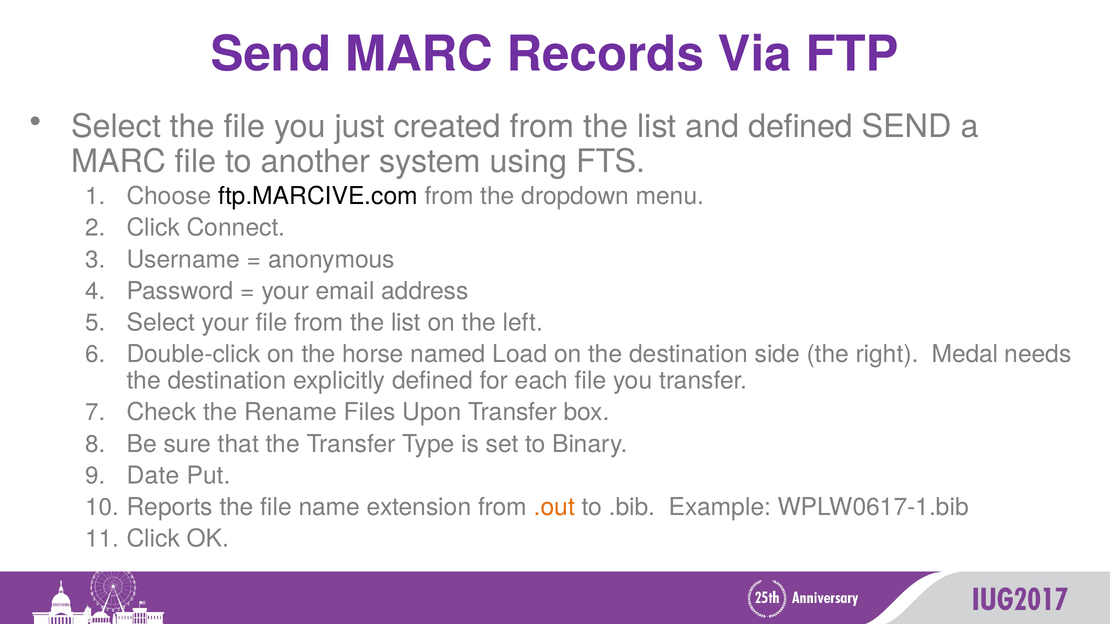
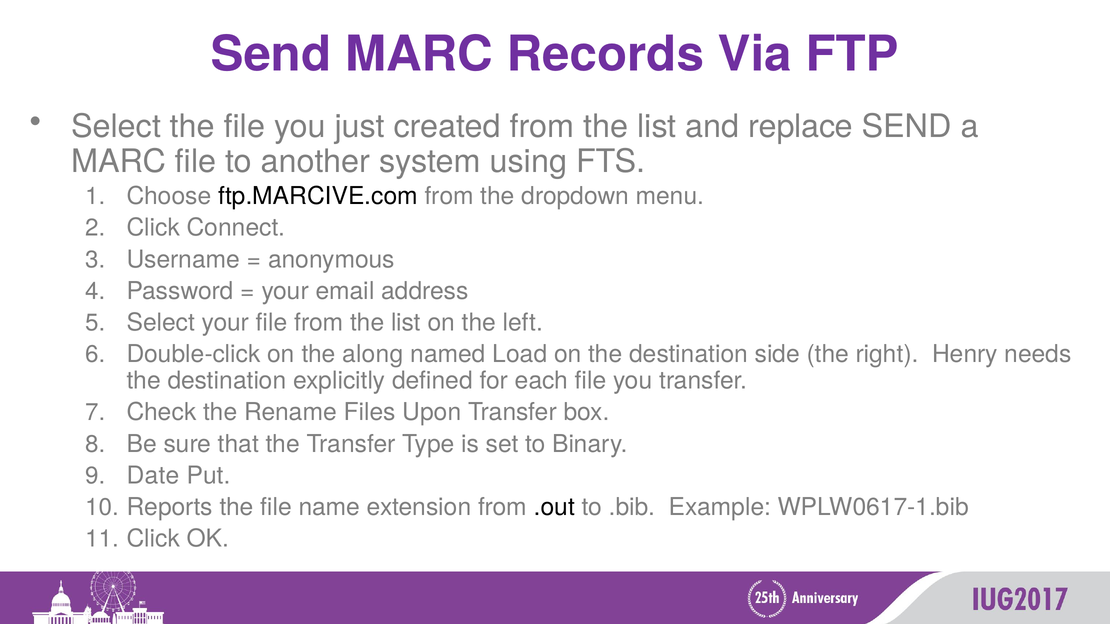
and defined: defined -> replace (801, 127)
horse: horse -> along (373, 354)
Medal: Medal -> Henry (965, 354)
.out colour: orange -> black (554, 507)
